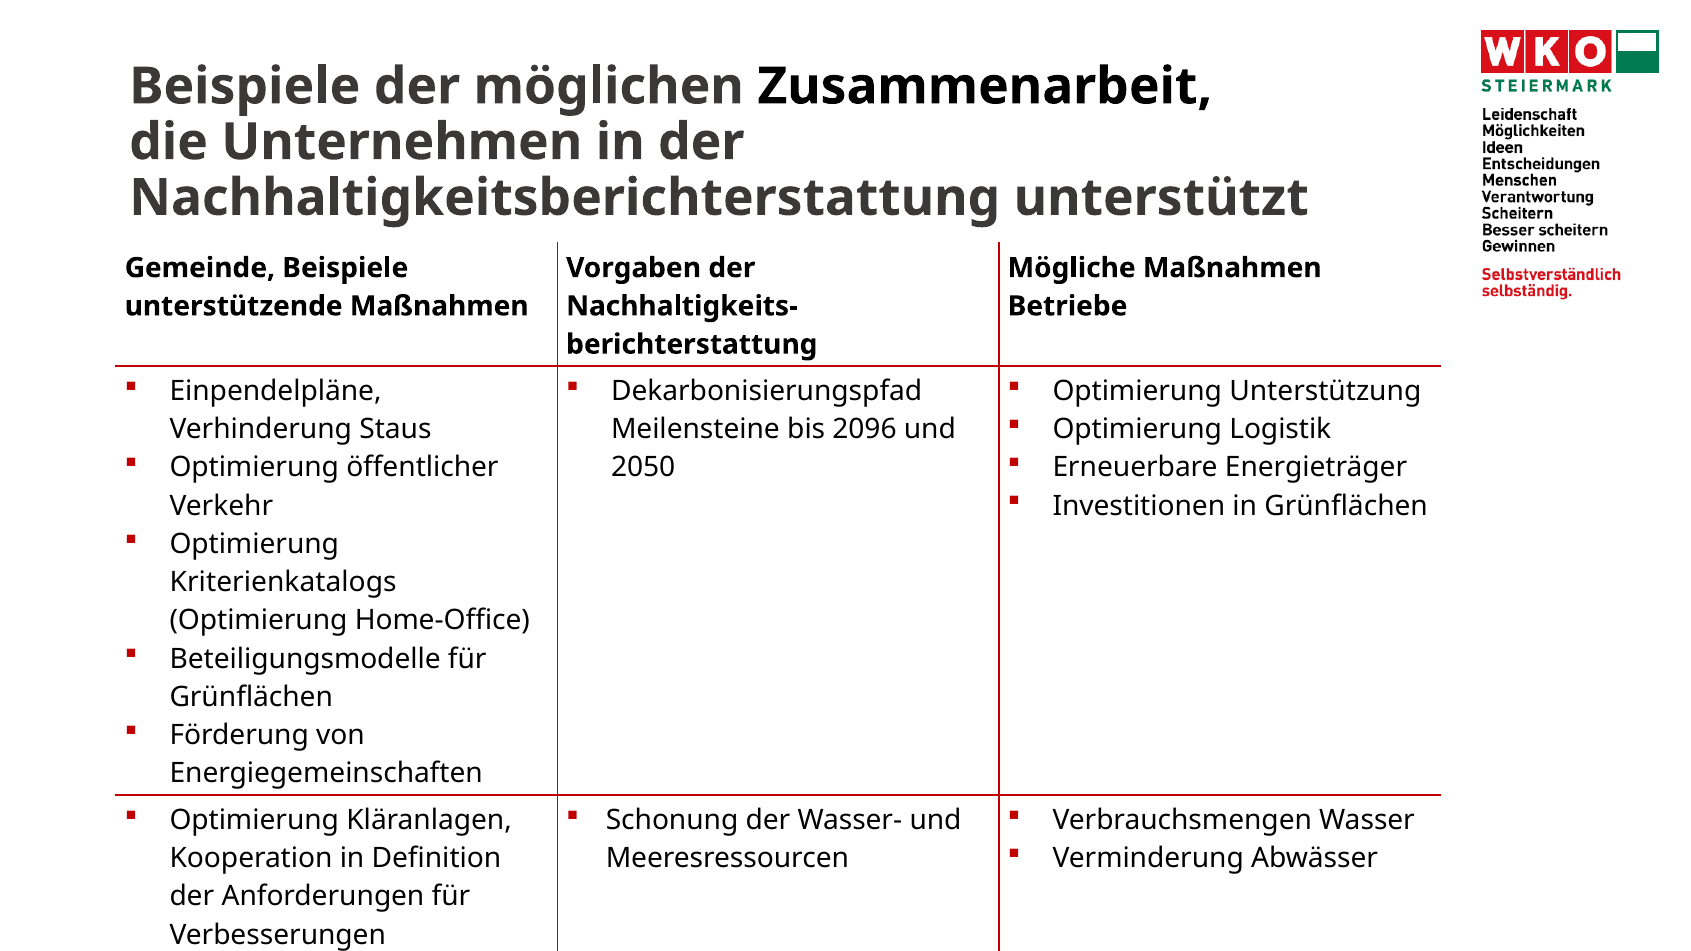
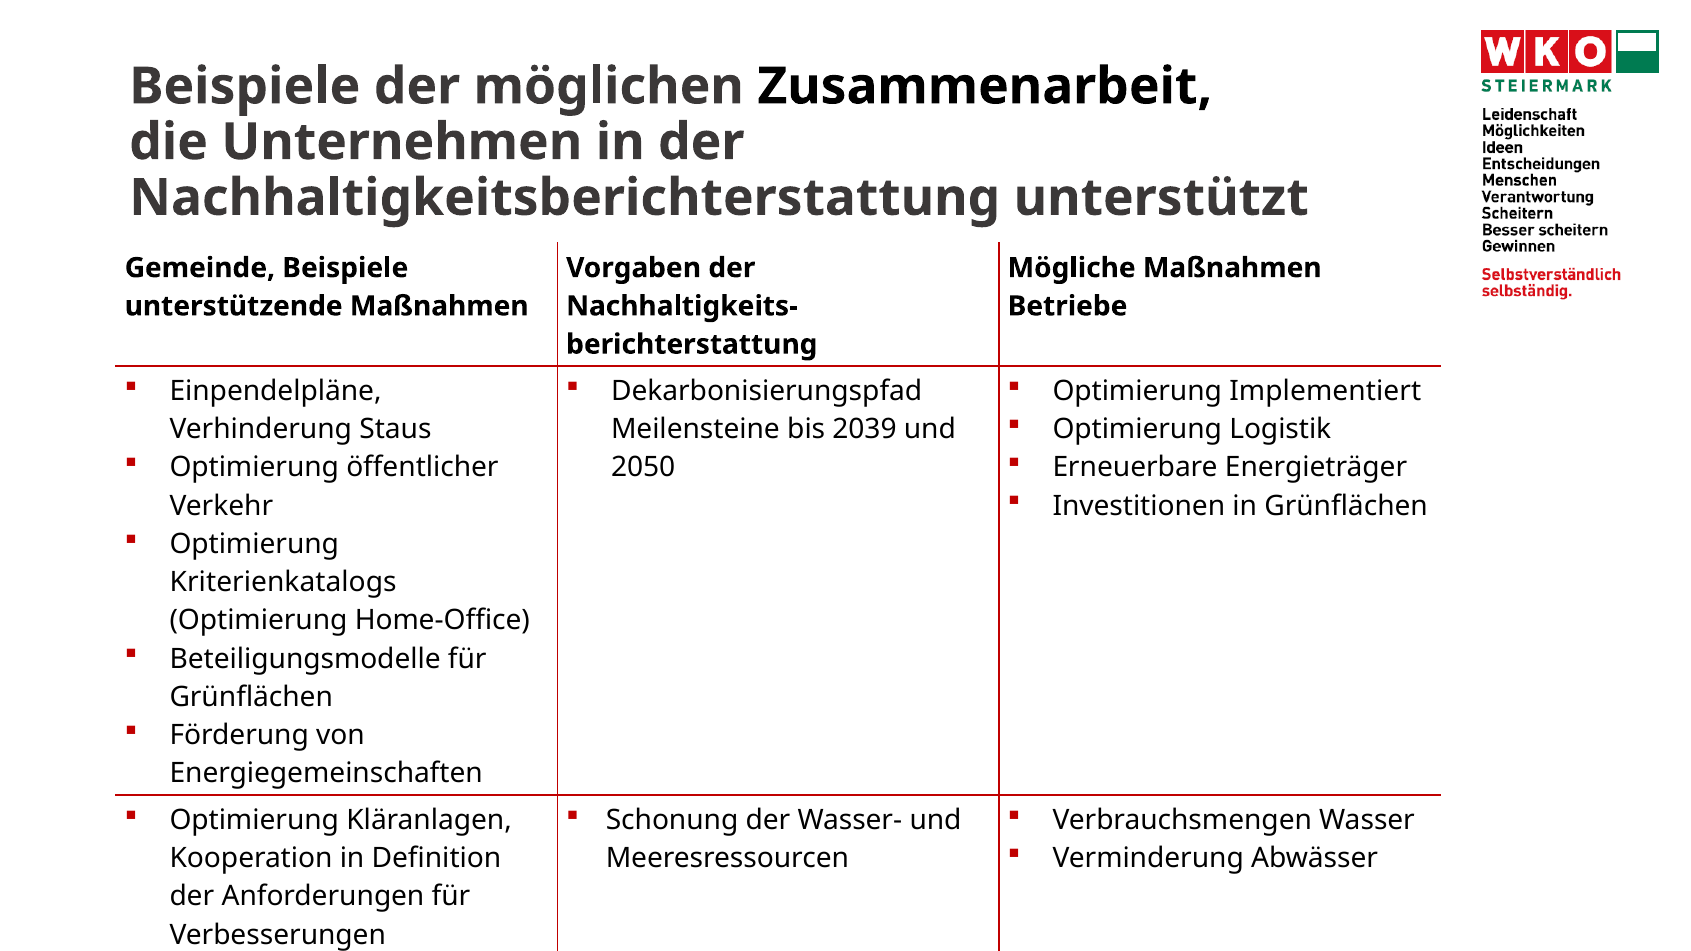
Unterstützung: Unterstützung -> Implementiert (1325, 391)
2096: 2096 -> 2039 (864, 429)
